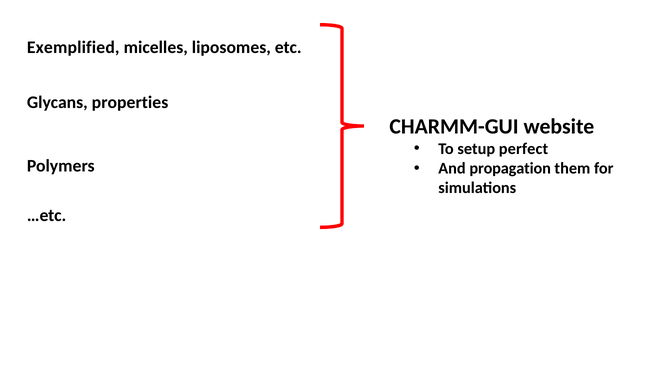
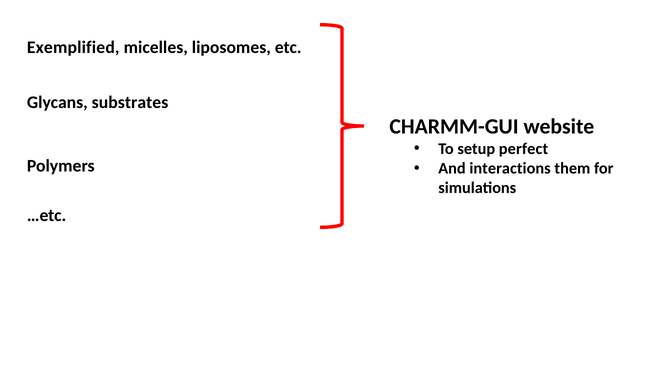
properties: properties -> substrates (130, 102)
propagation: propagation -> interactions (510, 168)
